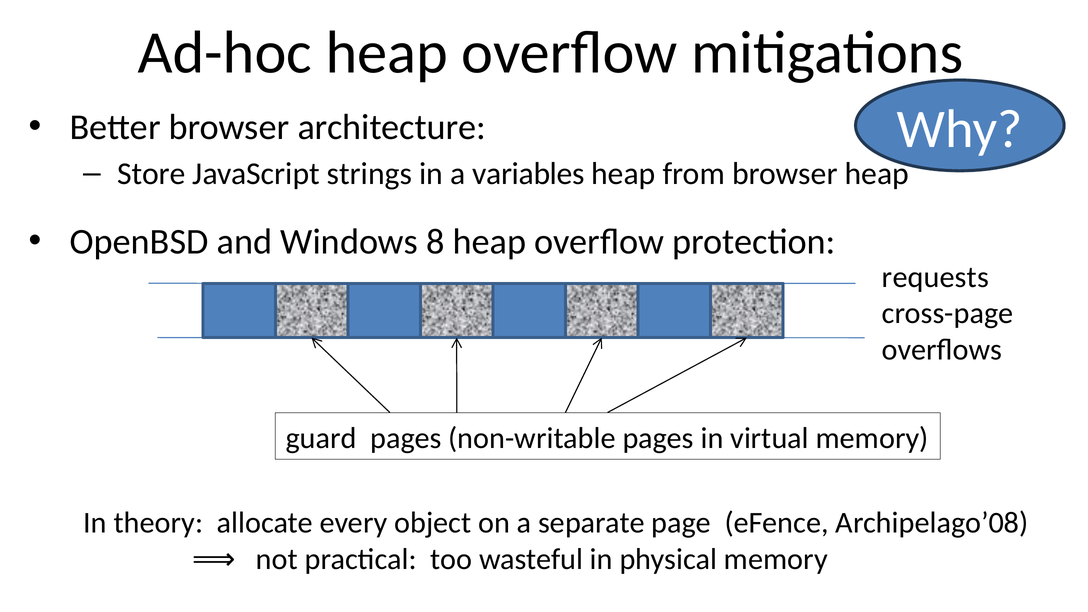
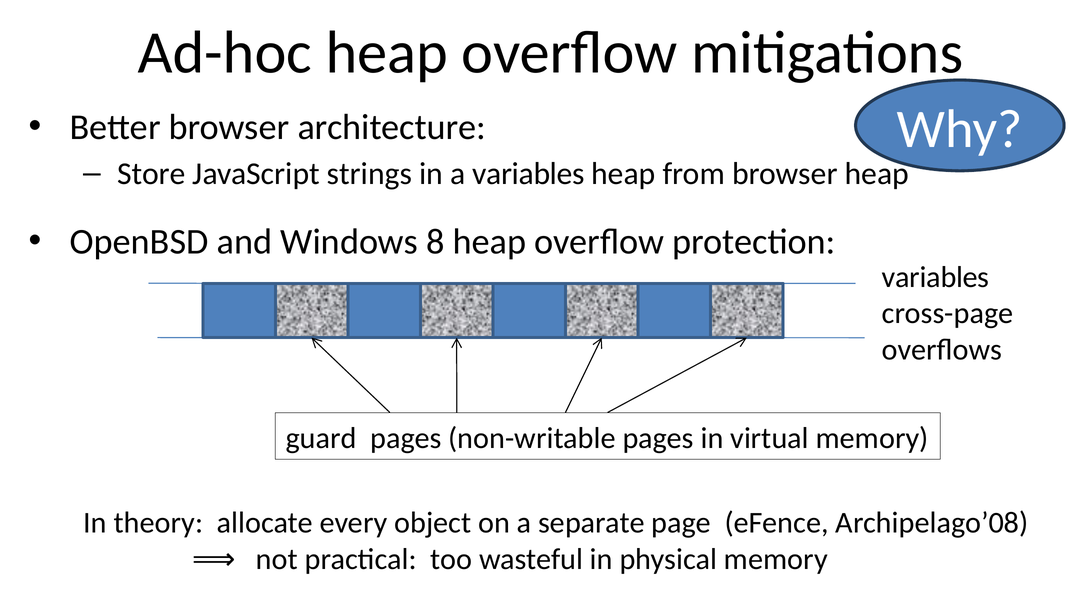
requests: requests -> variables (936, 277)
